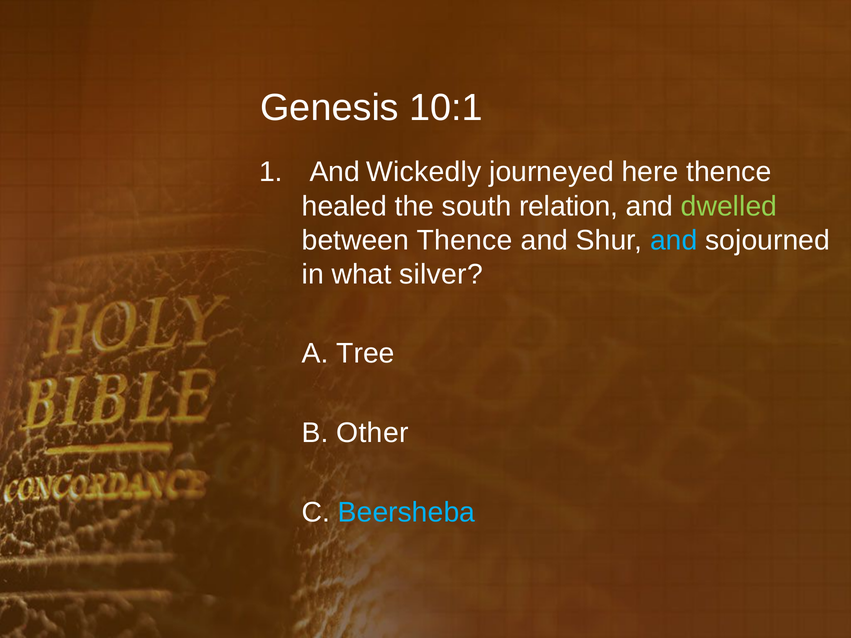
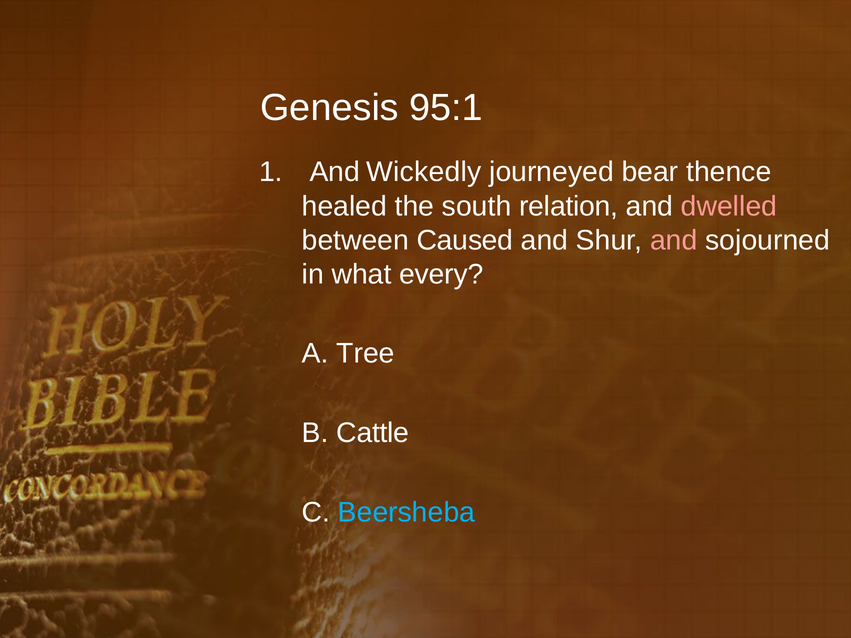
10:1: 10:1 -> 95:1 (446, 108)
here: here -> bear (650, 172)
dwelled colour: light green -> pink (729, 206)
between Thence: Thence -> Caused (465, 240)
and colour: light blue -> pink (674, 240)
silver: silver -> every (441, 274)
Other: Other -> Cattle (373, 433)
